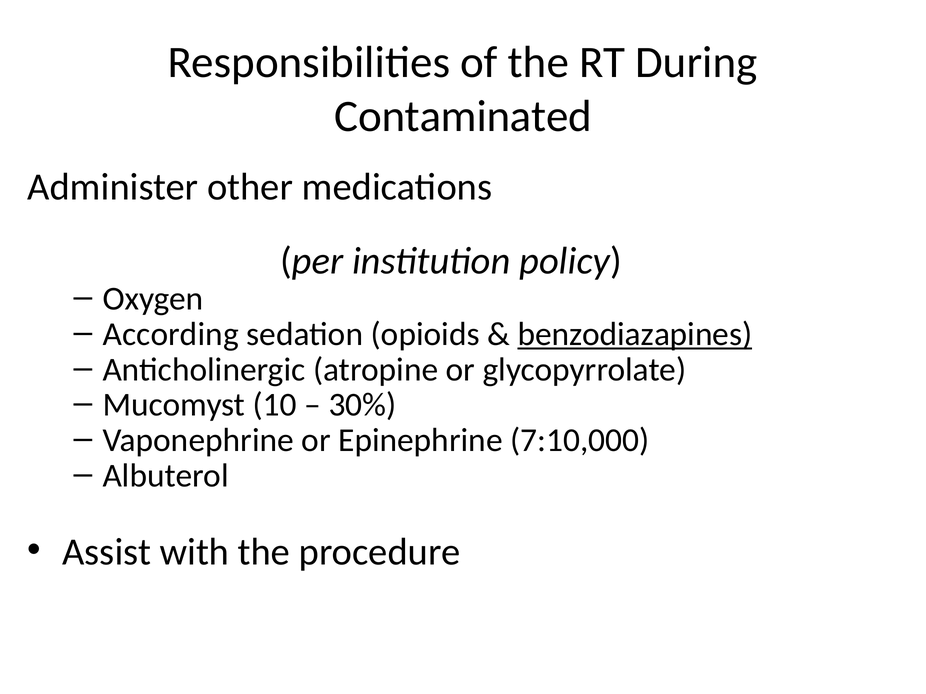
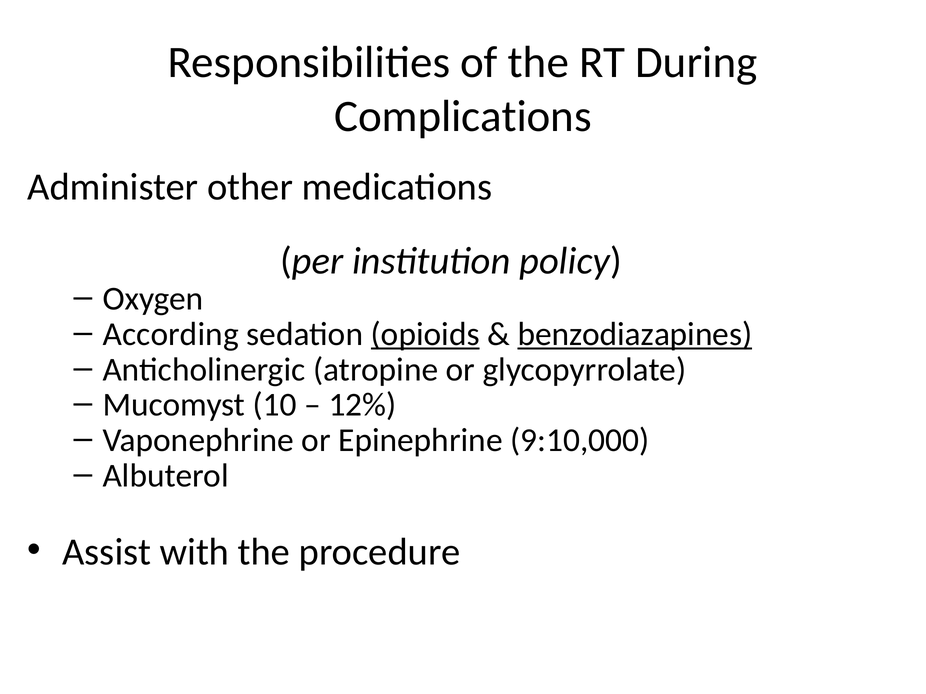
Contaminated: Contaminated -> Complications (463, 117)
opioids underline: none -> present (425, 335)
30%: 30% -> 12% (362, 405)
7:10,000: 7:10,000 -> 9:10,000 (580, 441)
